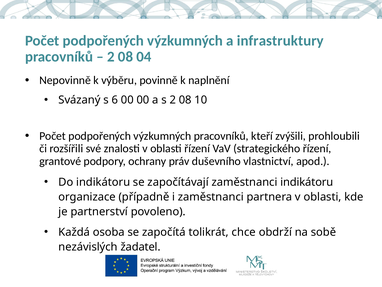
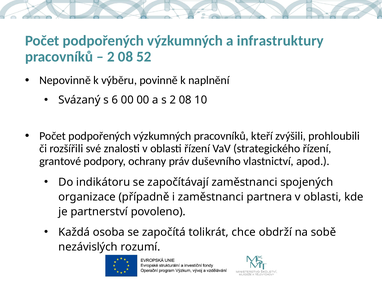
04: 04 -> 52 (144, 57)
zaměstnanci indikátoru: indikátoru -> spojených (307, 182)
žadatel: žadatel -> rozumí (140, 247)
